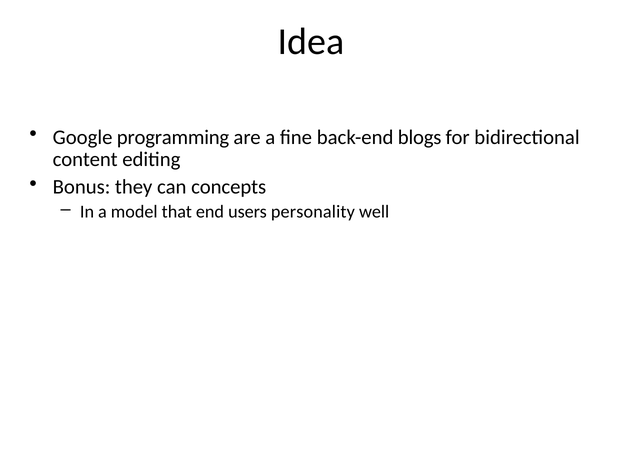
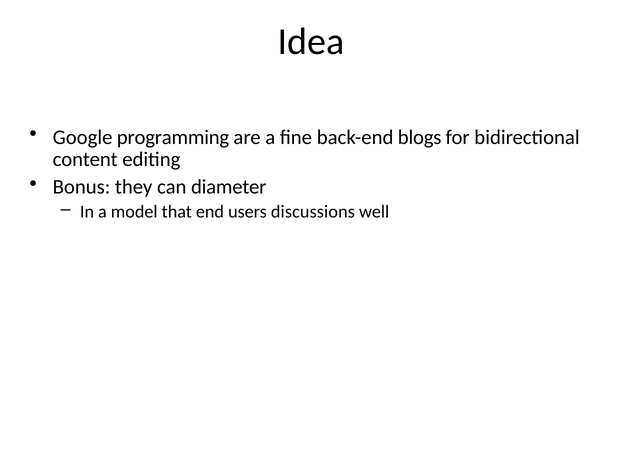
concepts: concepts -> diameter (229, 187)
personality: personality -> discussions (313, 212)
